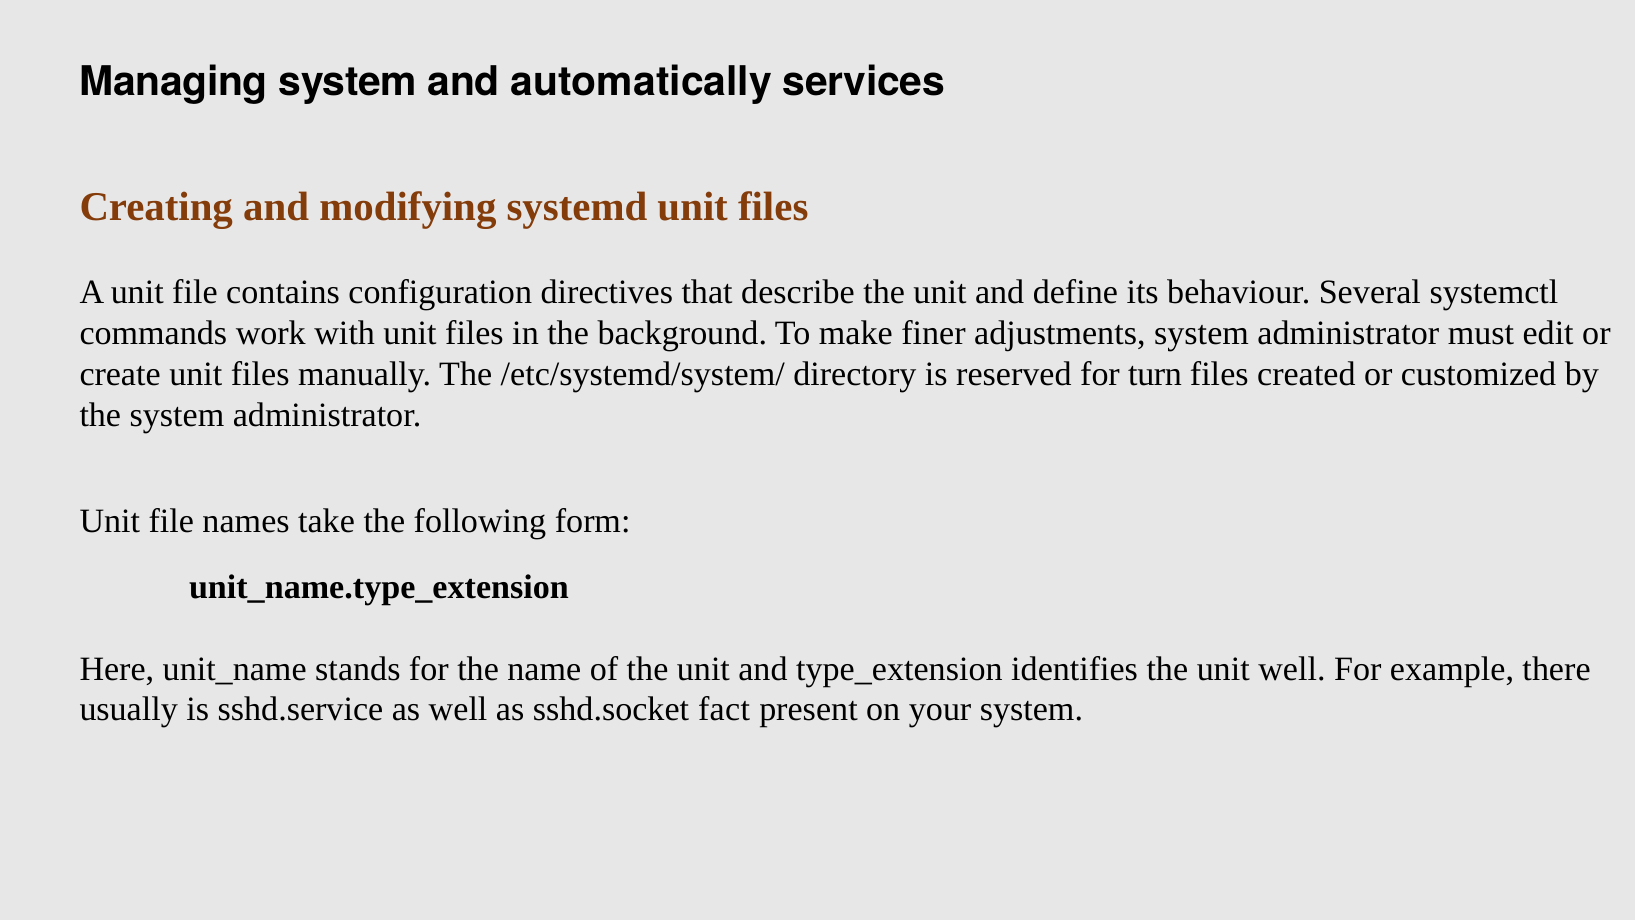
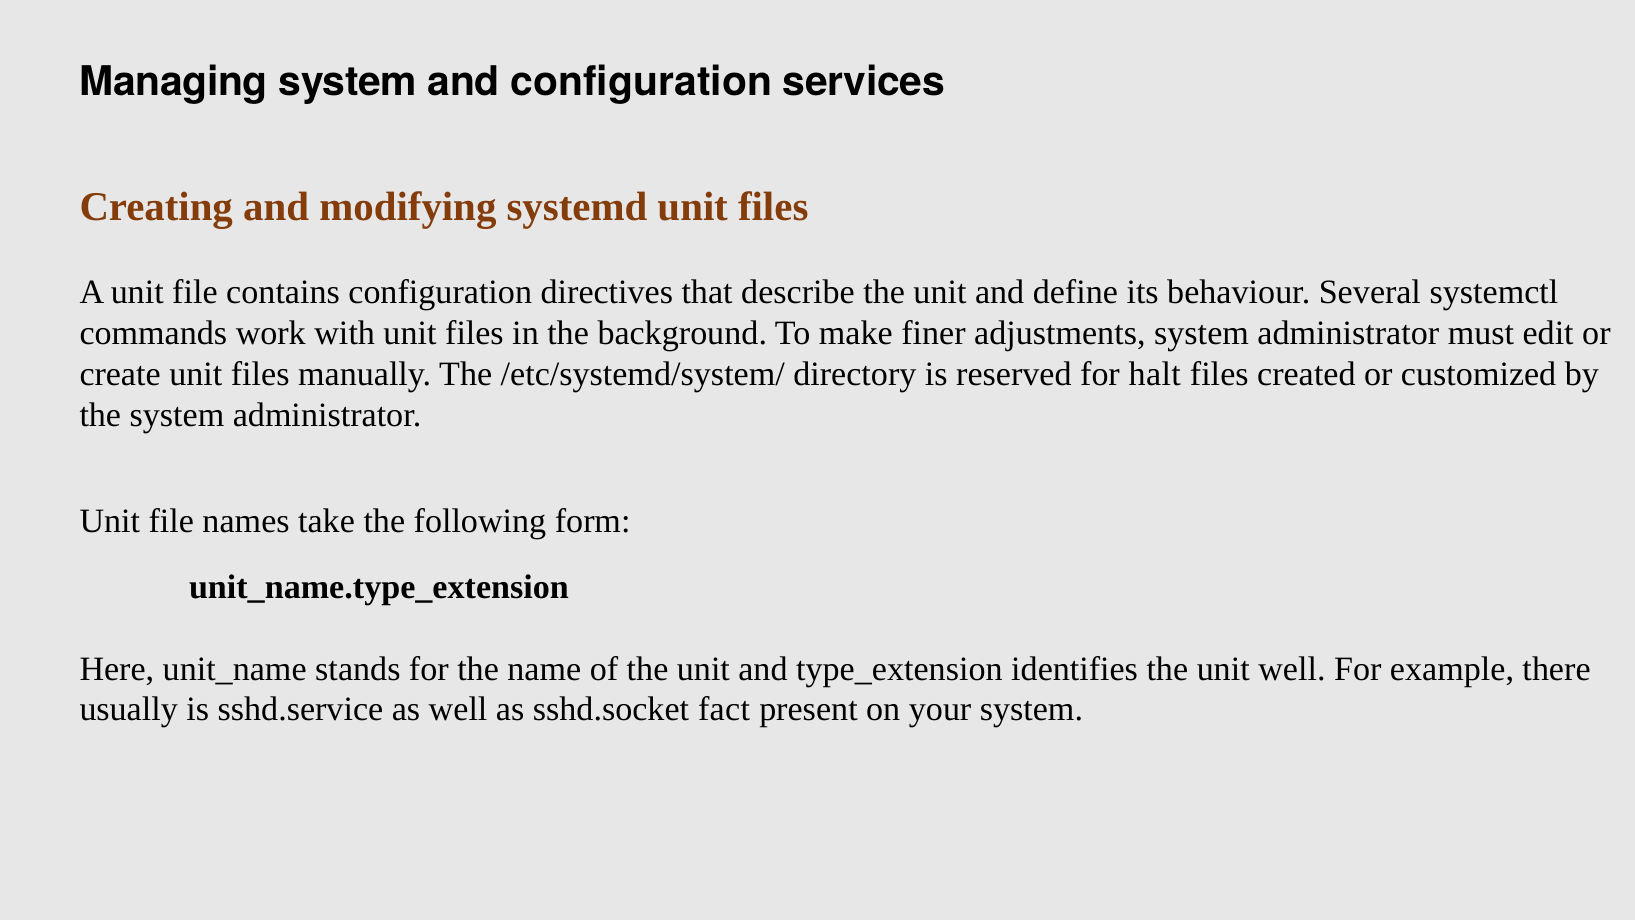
and automatically: automatically -> configuration (641, 82)
turn: turn -> halt (1155, 374)
